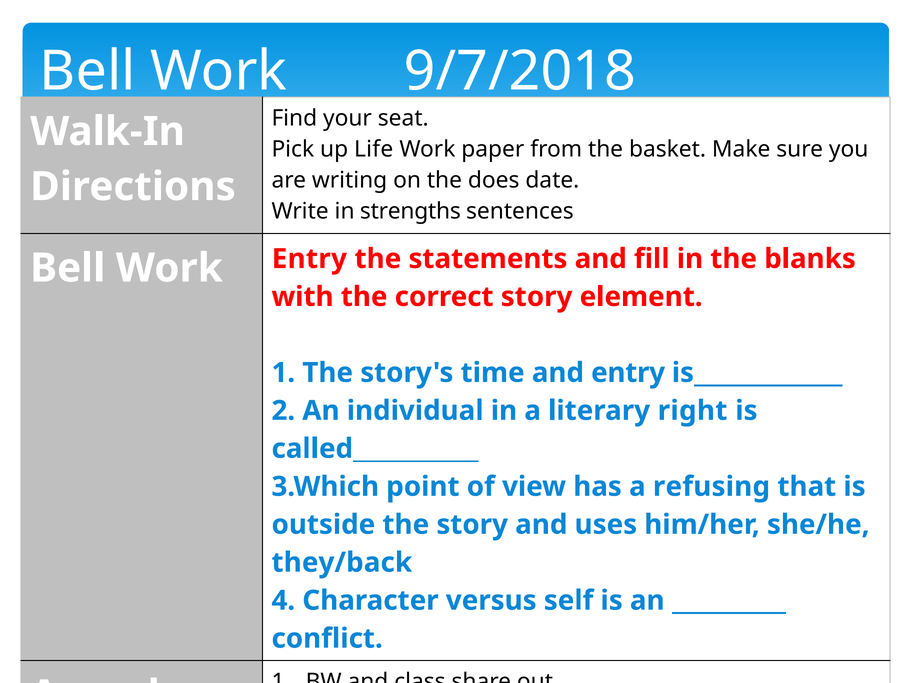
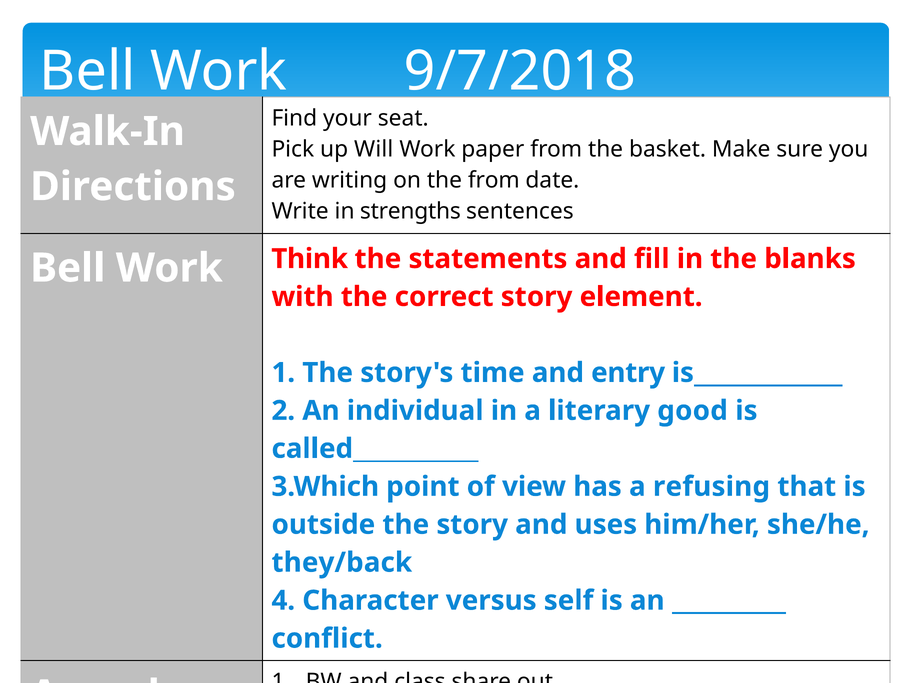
Life: Life -> Will (374, 149)
the does: does -> from (494, 180)
Work Entry: Entry -> Think (310, 259)
right: right -> good (693, 411)
